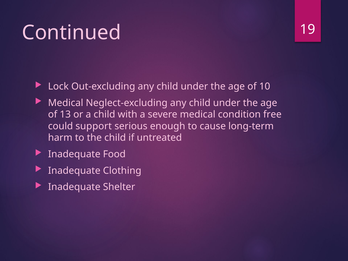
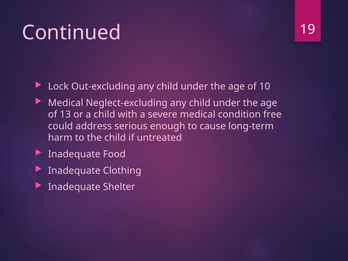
support: support -> address (94, 126)
